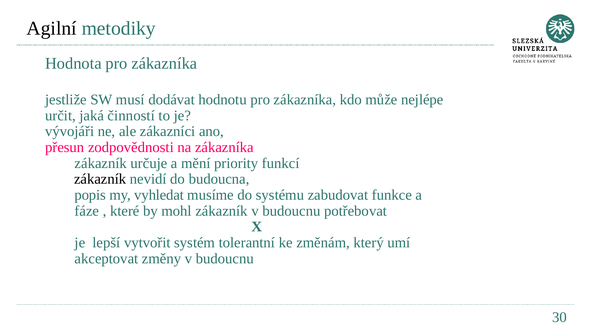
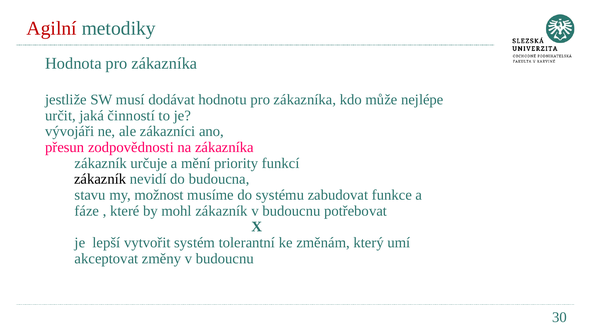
Agilní colour: black -> red (52, 28)
popis: popis -> stavu (90, 195)
vyhledat: vyhledat -> možnost (159, 195)
